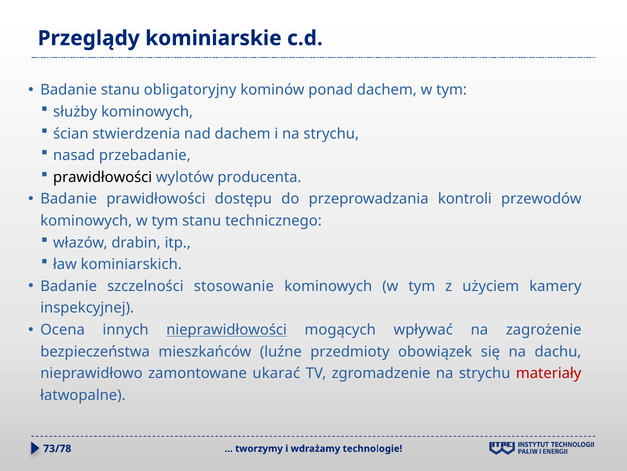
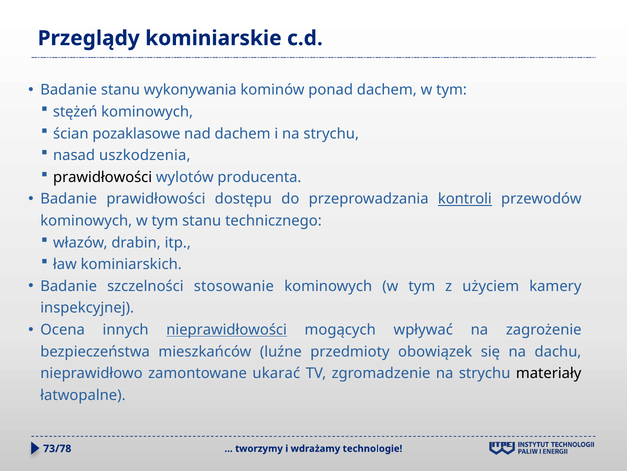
obligatoryjny: obligatoryjny -> wykonywania (190, 90)
służby: służby -> stężeń (75, 112)
stwierdzenia: stwierdzenia -> pozaklasowe (136, 133)
przebadanie: przebadanie -> uszkodzenia (145, 155)
kontroli underline: none -> present (465, 199)
materiały colour: red -> black (549, 373)
